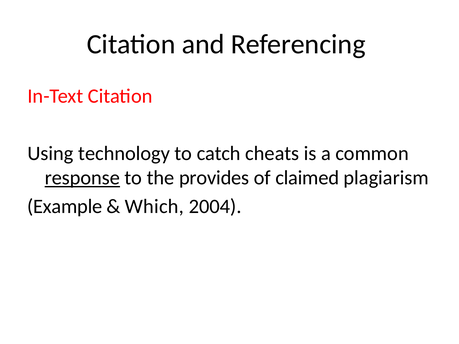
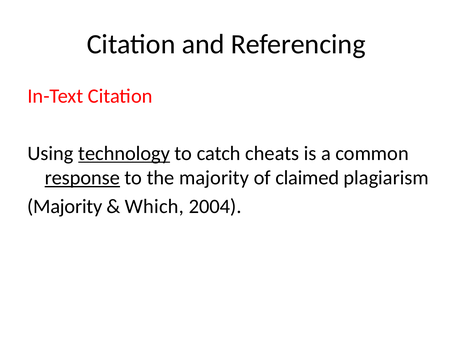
technology underline: none -> present (124, 153)
the provides: provides -> majority (214, 178)
Example: Example -> Majority (65, 207)
